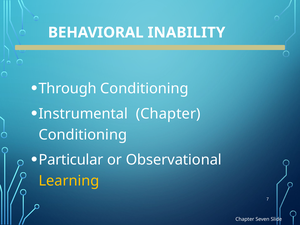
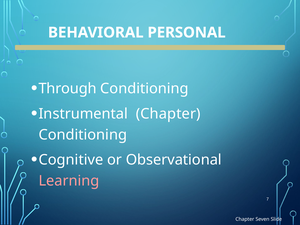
INABILITY: INABILITY -> PERSONAL (187, 33)
Particular: Particular -> Cognitive (71, 160)
Learning colour: yellow -> pink (69, 181)
